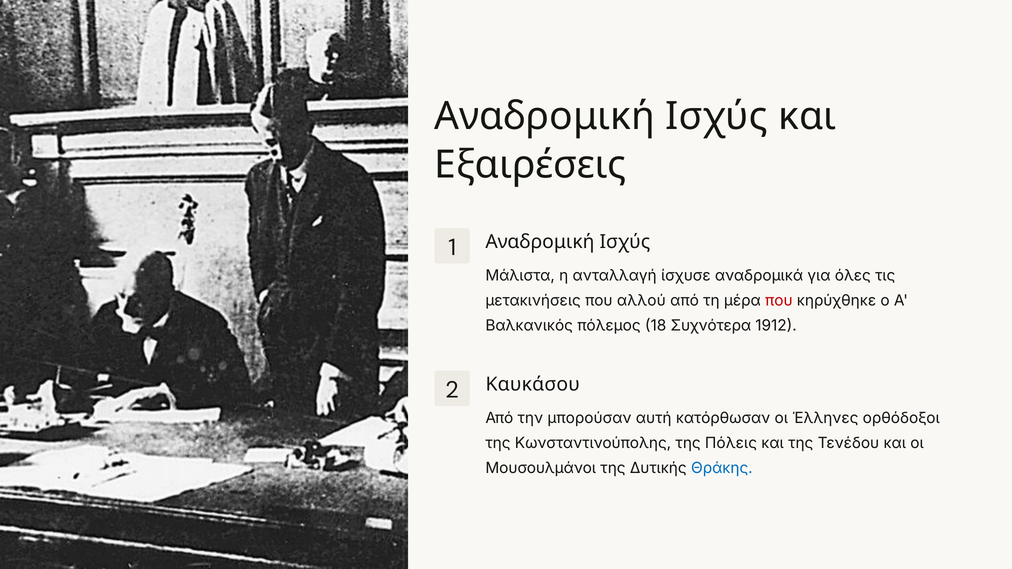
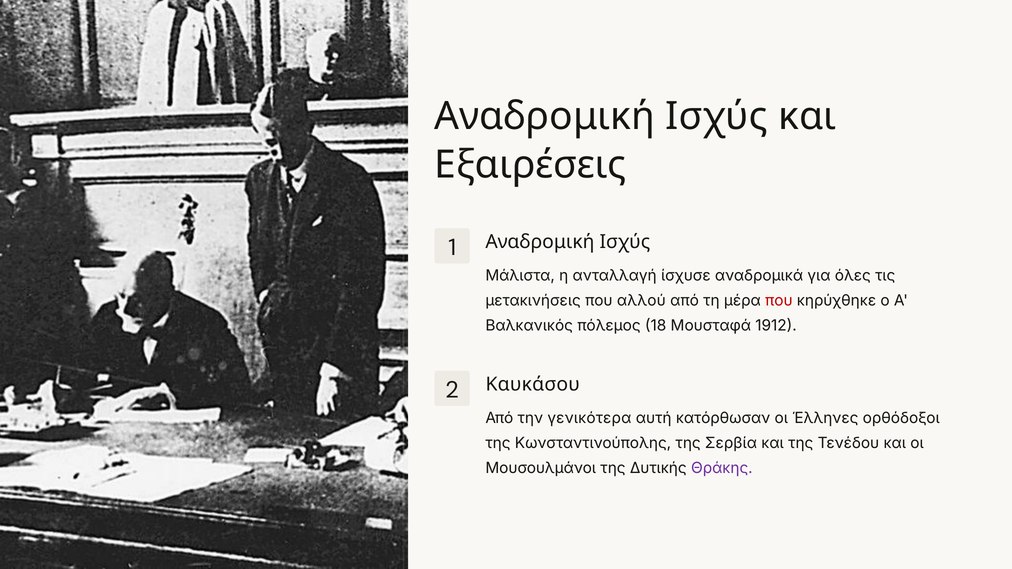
Συχνότερα: Συχνότερα -> Μουσταφά (711, 326)
μπορούσαν: μπορούσαν -> γενικότερα (589, 418)
Πόλεις: Πόλεις -> Σερβία (731, 443)
Θράκης colour: blue -> purple (722, 468)
